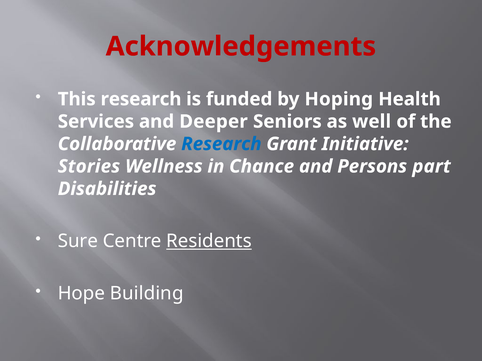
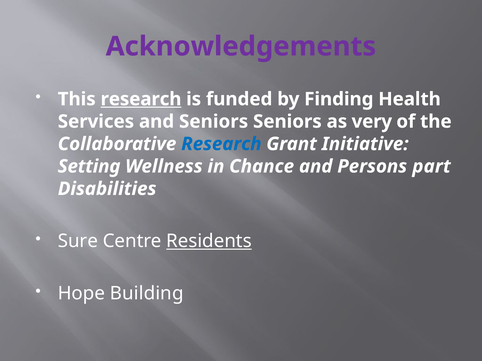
Acknowledgements colour: red -> purple (241, 47)
research underline: none -> present (141, 99)
Hoping: Hoping -> Finding (339, 99)
and Deeper: Deeper -> Seniors (214, 122)
well: well -> very (372, 122)
Stories: Stories -> Setting (89, 167)
